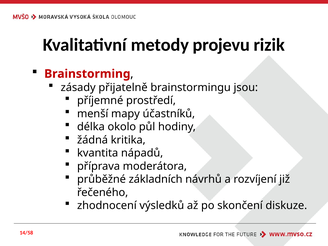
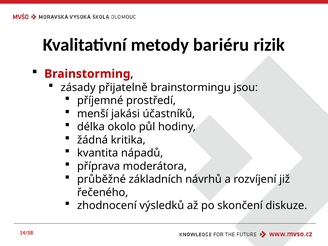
projevu: projevu -> bariéru (221, 45)
mapy: mapy -> jakási (125, 114)
